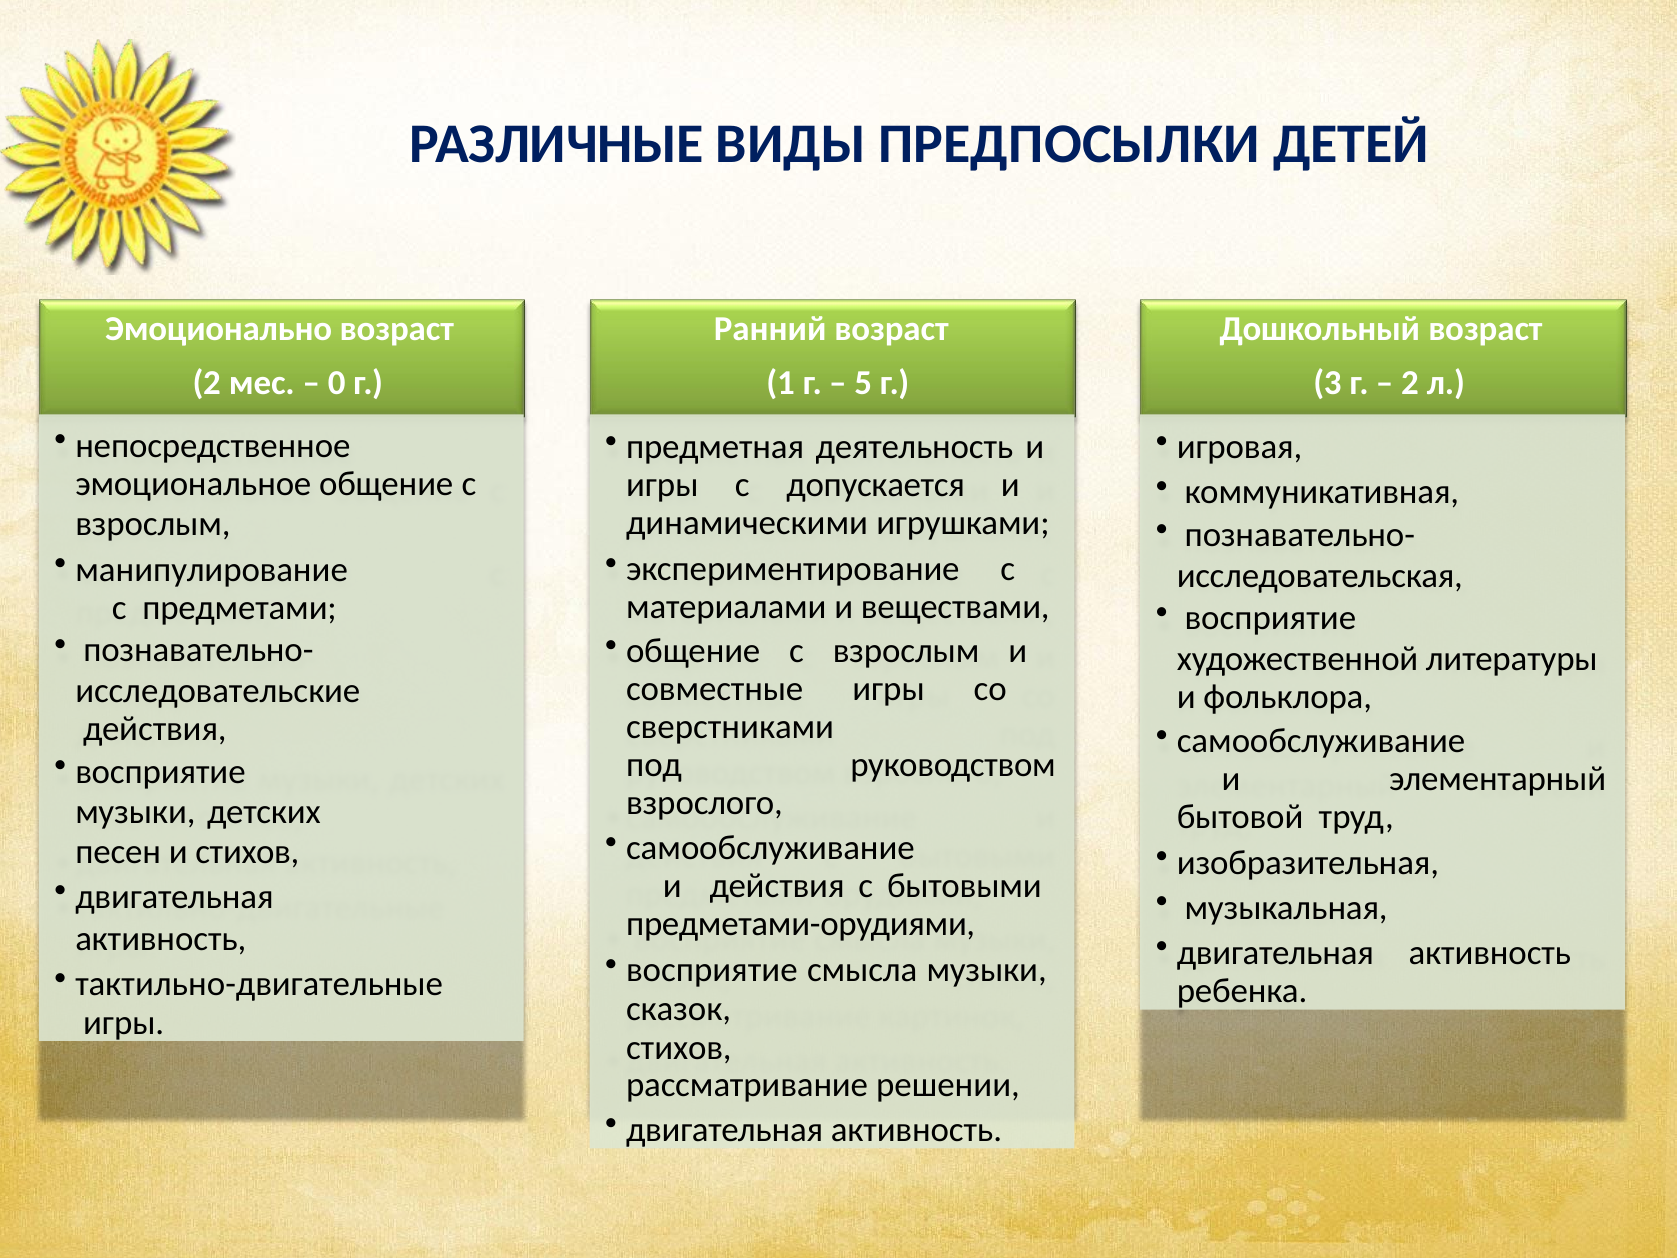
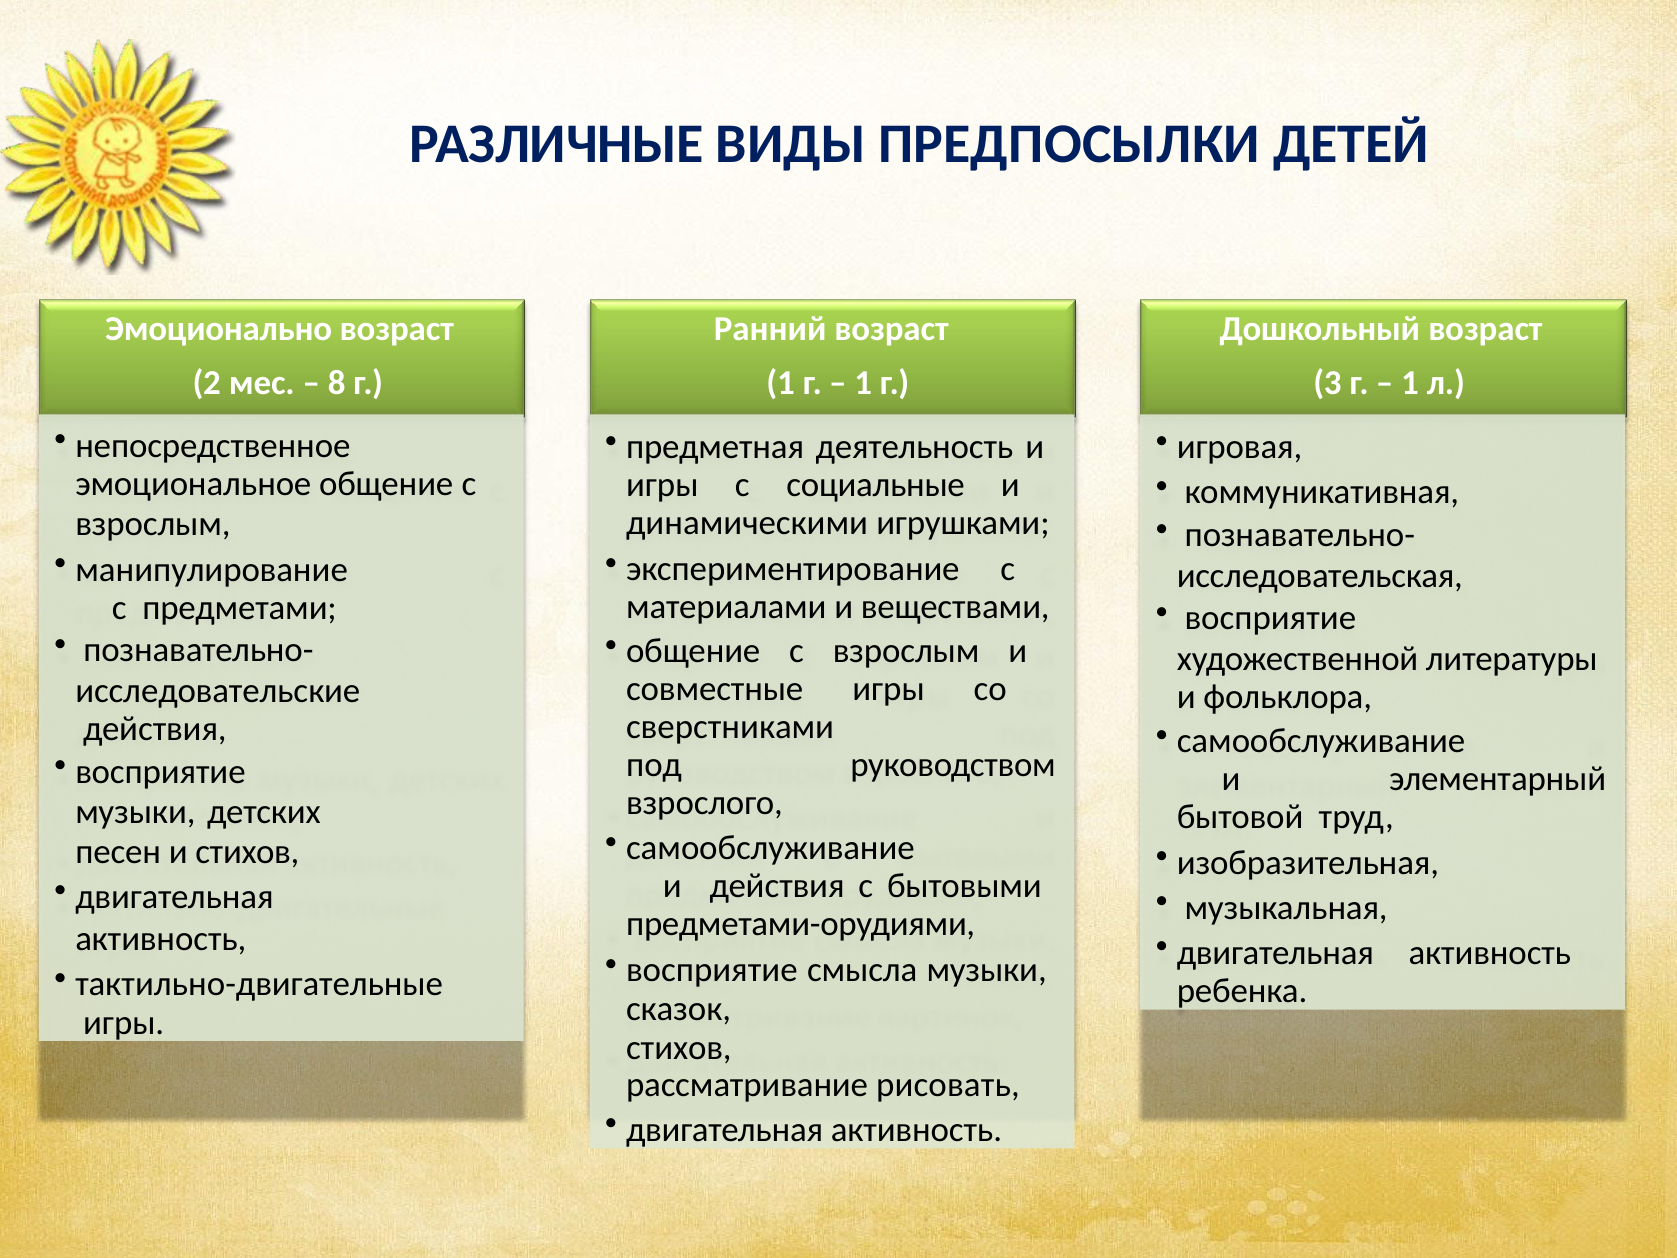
0: 0 -> 8 (337, 383)
5: 5 -> 1 (863, 383)
2: 2 -> 1 (1410, 383)
допускается: допускается -> социальные (876, 485)
решении: решении -> рисовать (948, 1085)
